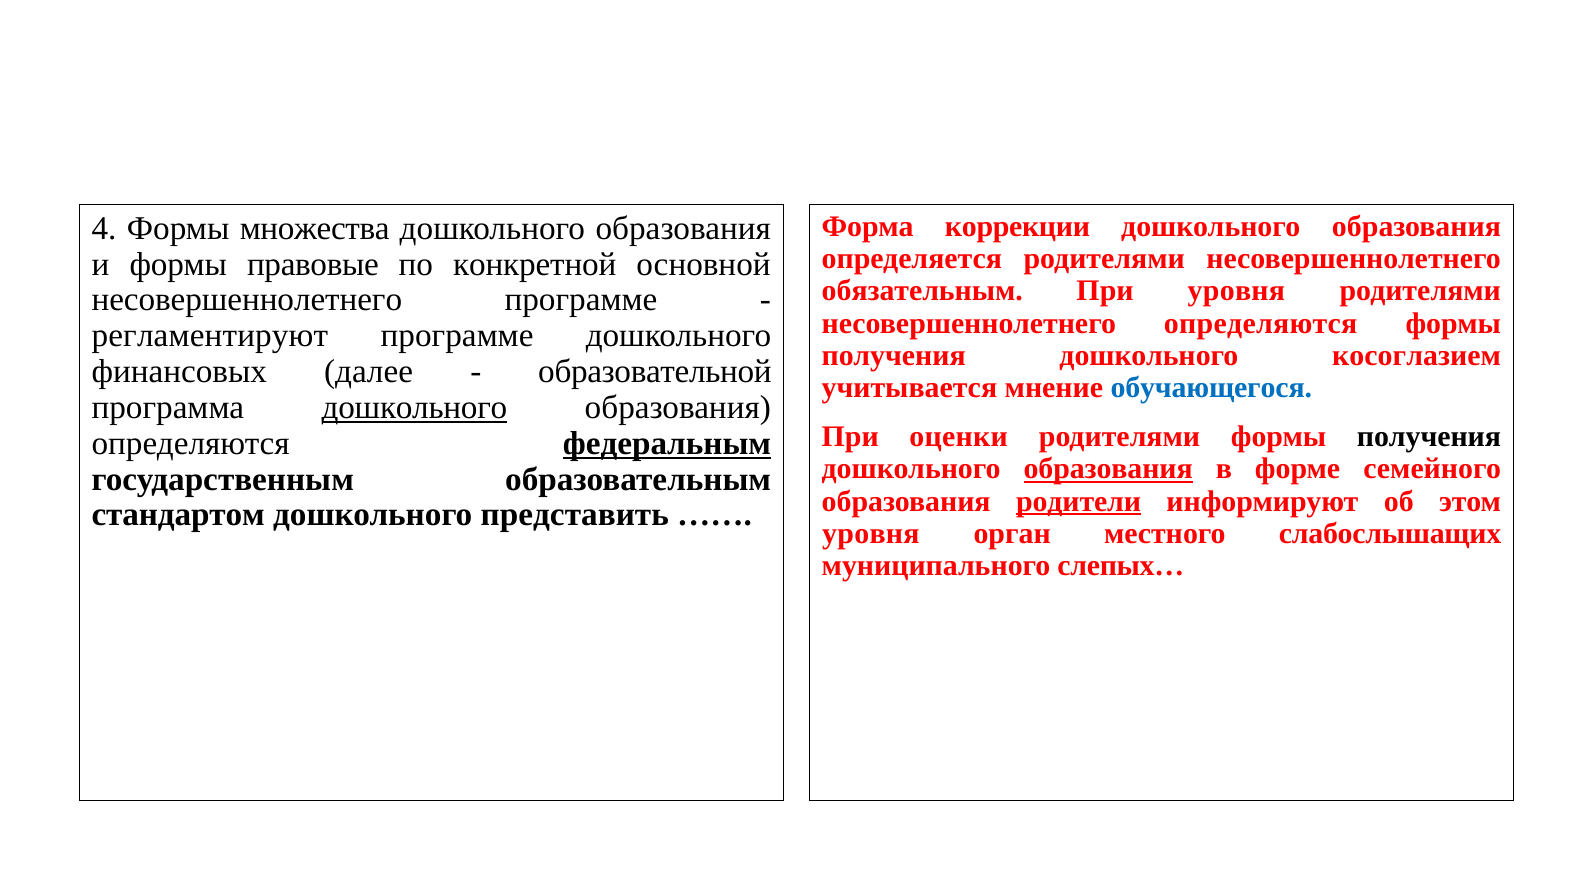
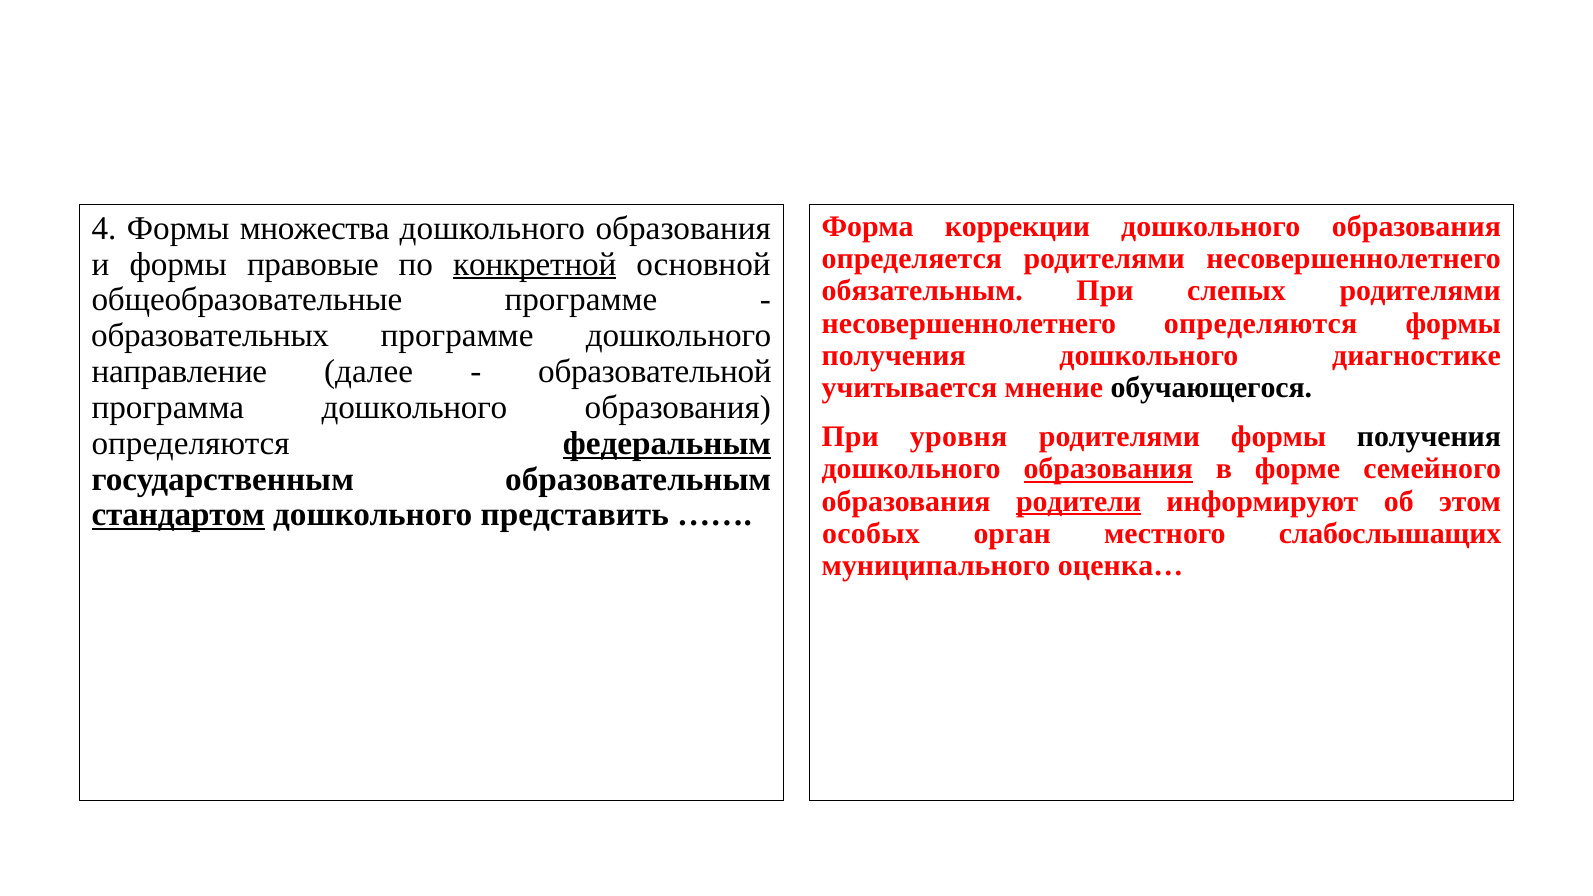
конкретной underline: none -> present (535, 264)
При уровня: уровня -> слепых (1237, 291)
несовершеннолетнего: несовершеннолетнего -> общеобразовательные (247, 300)
регламентируют: регламентируют -> образовательных (210, 336)
косоглазием: косоглазием -> диагностике (1417, 356)
финансовых: финансовых -> направление (179, 372)
обучающегося colour: blue -> black (1211, 388)
дошкольного underline: present -> none (415, 407)
оценки: оценки -> уровня (959, 437)
стандартом underline: none -> present (178, 515)
уровня: уровня -> особых (871, 533)
слепых…: слепых… -> оценка… (1121, 566)
